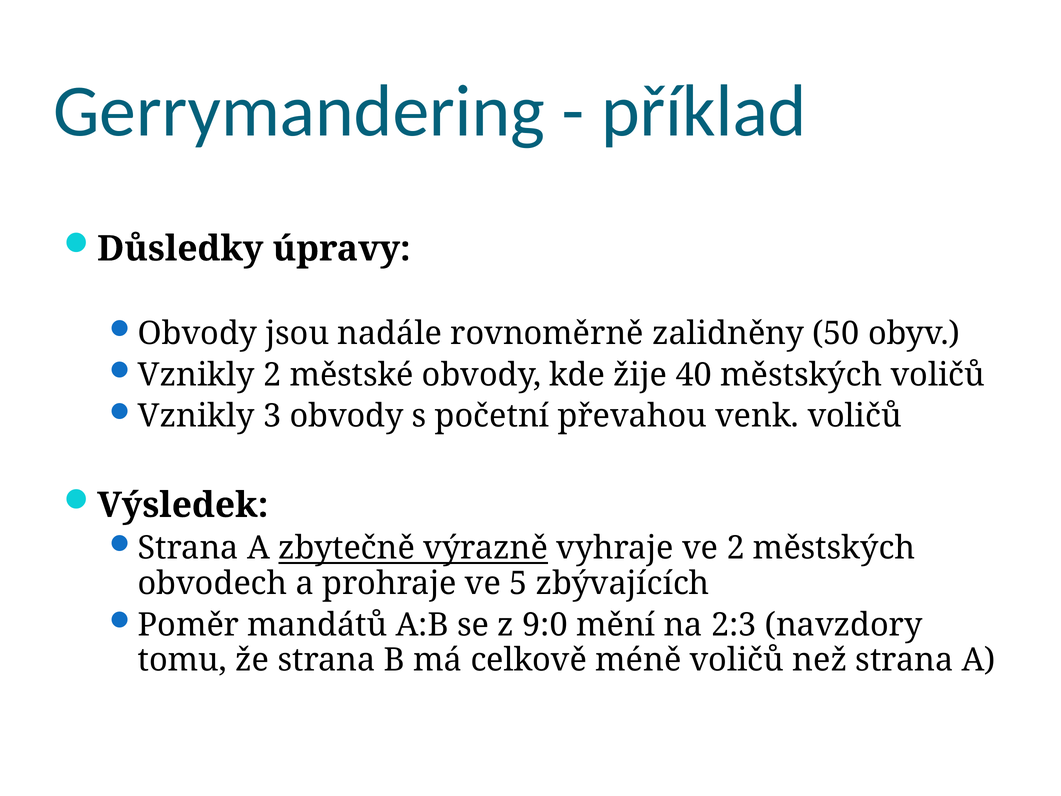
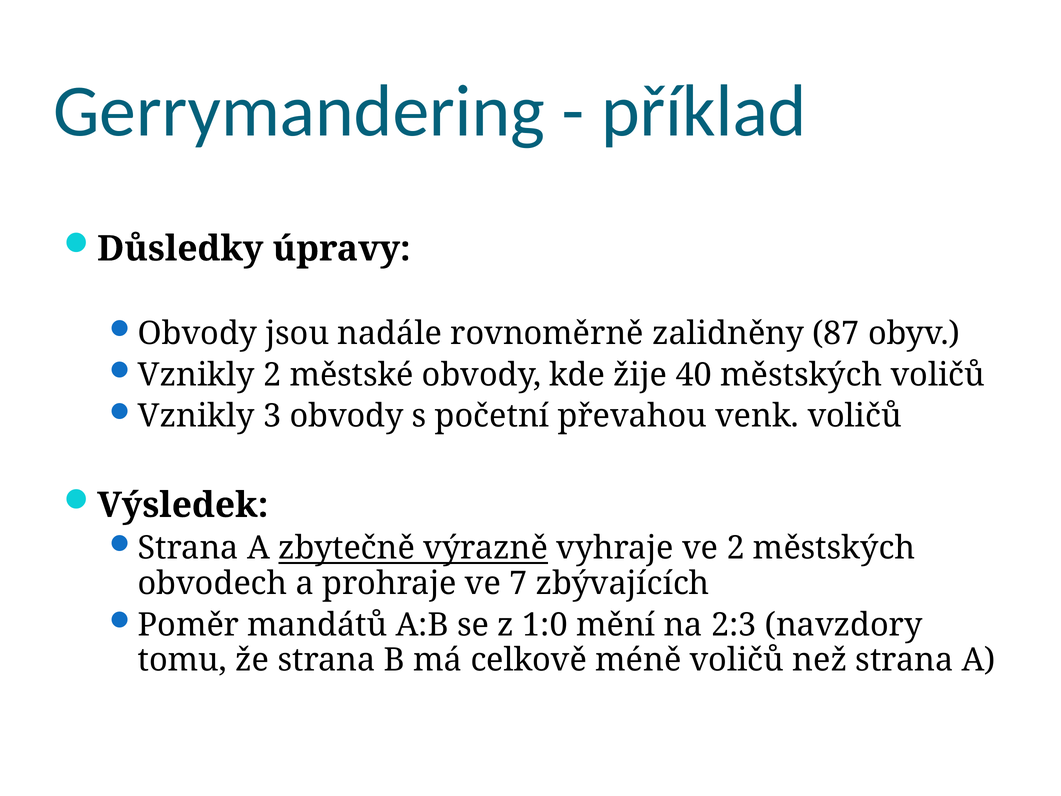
50: 50 -> 87 (836, 333)
5: 5 -> 7 (518, 583)
9:0: 9:0 -> 1:0 (545, 625)
